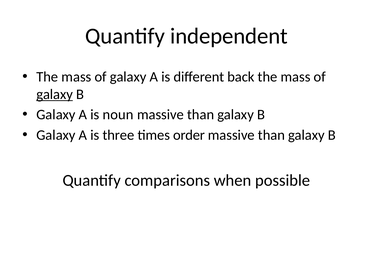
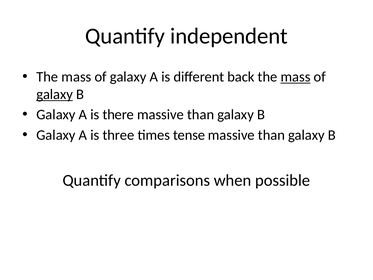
mass underline: none -> present (296, 77)
noun: noun -> there (118, 115)
order: order -> tense (189, 135)
